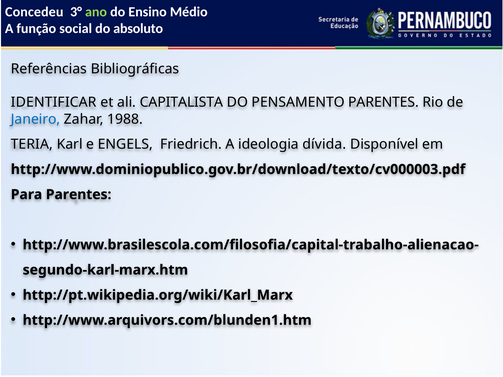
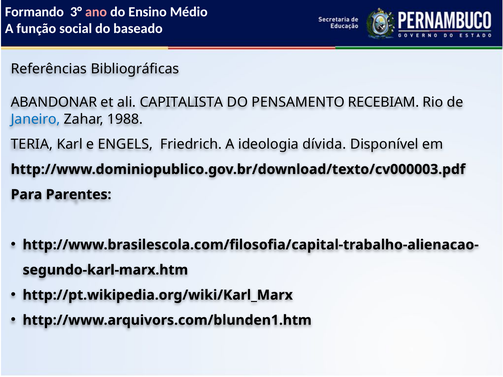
Concedeu: Concedeu -> Formando (34, 12)
ano colour: light green -> pink (96, 12)
absoluto: absoluto -> baseado (138, 29)
IDENTIFICAR: IDENTIFICAR -> ABANDONAR (54, 102)
PENSAMENTO PARENTES: PARENTES -> RECEBIAM (384, 102)
